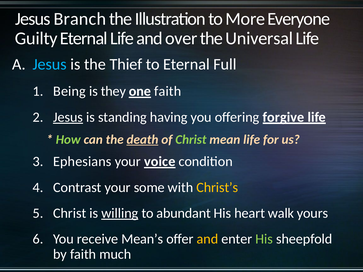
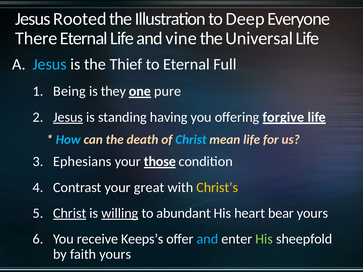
Branch: Branch -> Rooted (80, 19)
More: More -> Deep (245, 19)
Guilty: Guilty -> There (36, 38)
over: over -> vine (181, 38)
one faith: faith -> pure (168, 91)
How colour: light green -> light blue (68, 140)
death underline: present -> none (142, 140)
Christ colour: light green -> light blue (191, 140)
voice: voice -> those (160, 162)
some: some -> great (149, 188)
Christ underline: none -> present (70, 213)
walk: walk -> bear (281, 213)
Mean’s: Mean’s -> Keeps’s (142, 239)
and colour: yellow -> light blue (207, 239)
faith much: much -> yours (115, 254)
